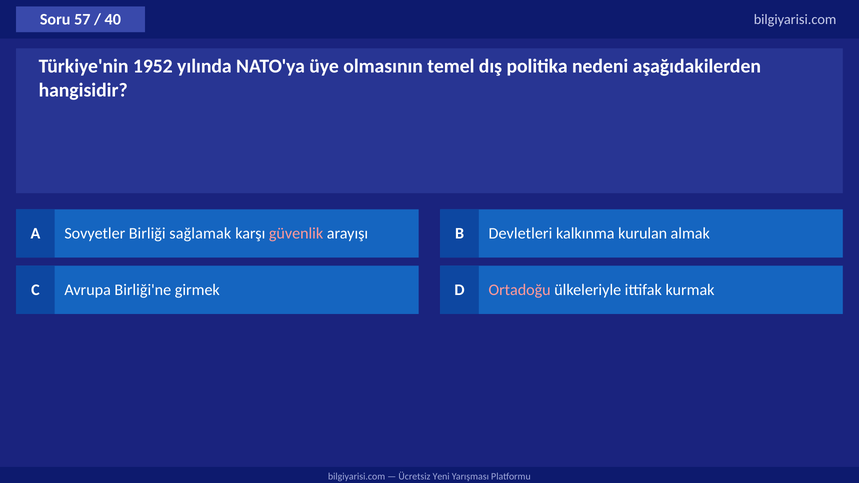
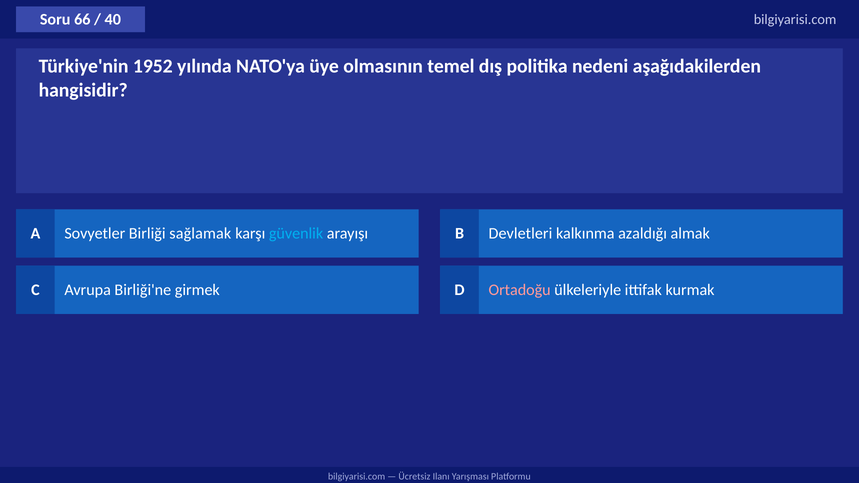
57: 57 -> 66 (82, 20)
güvenlik colour: pink -> light blue (296, 234)
kurulan: kurulan -> azaldığı (643, 234)
Yeni: Yeni -> Ilanı (441, 476)
